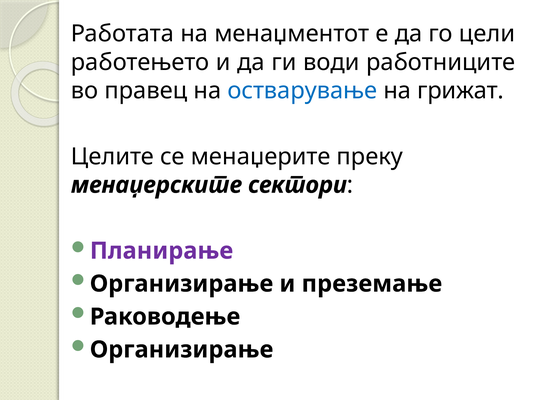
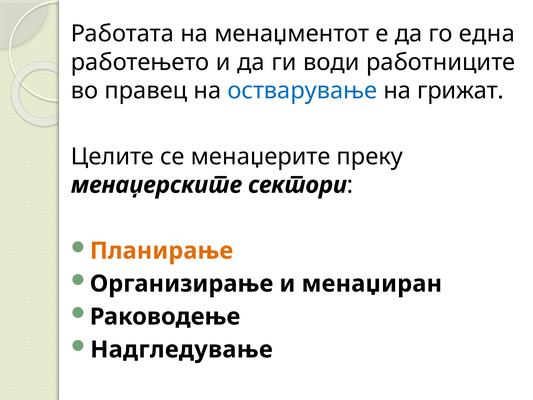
цели: цели -> една (487, 34)
Планирање colour: purple -> orange (161, 251)
преземање: преземање -> менаџиран (372, 284)
Организирање: Организирање -> Надгледување (181, 349)
